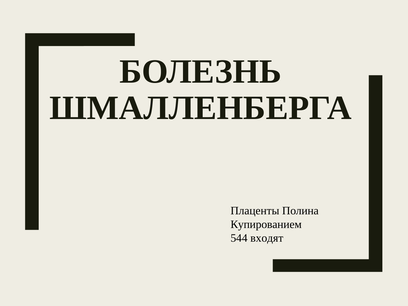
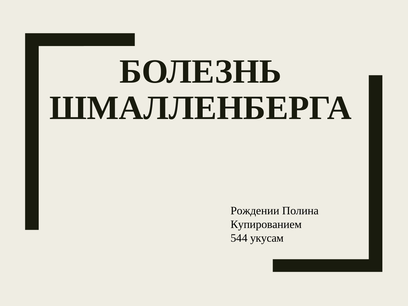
Плаценты: Плаценты -> Рождении (255, 211)
входят: входят -> укусам (267, 238)
